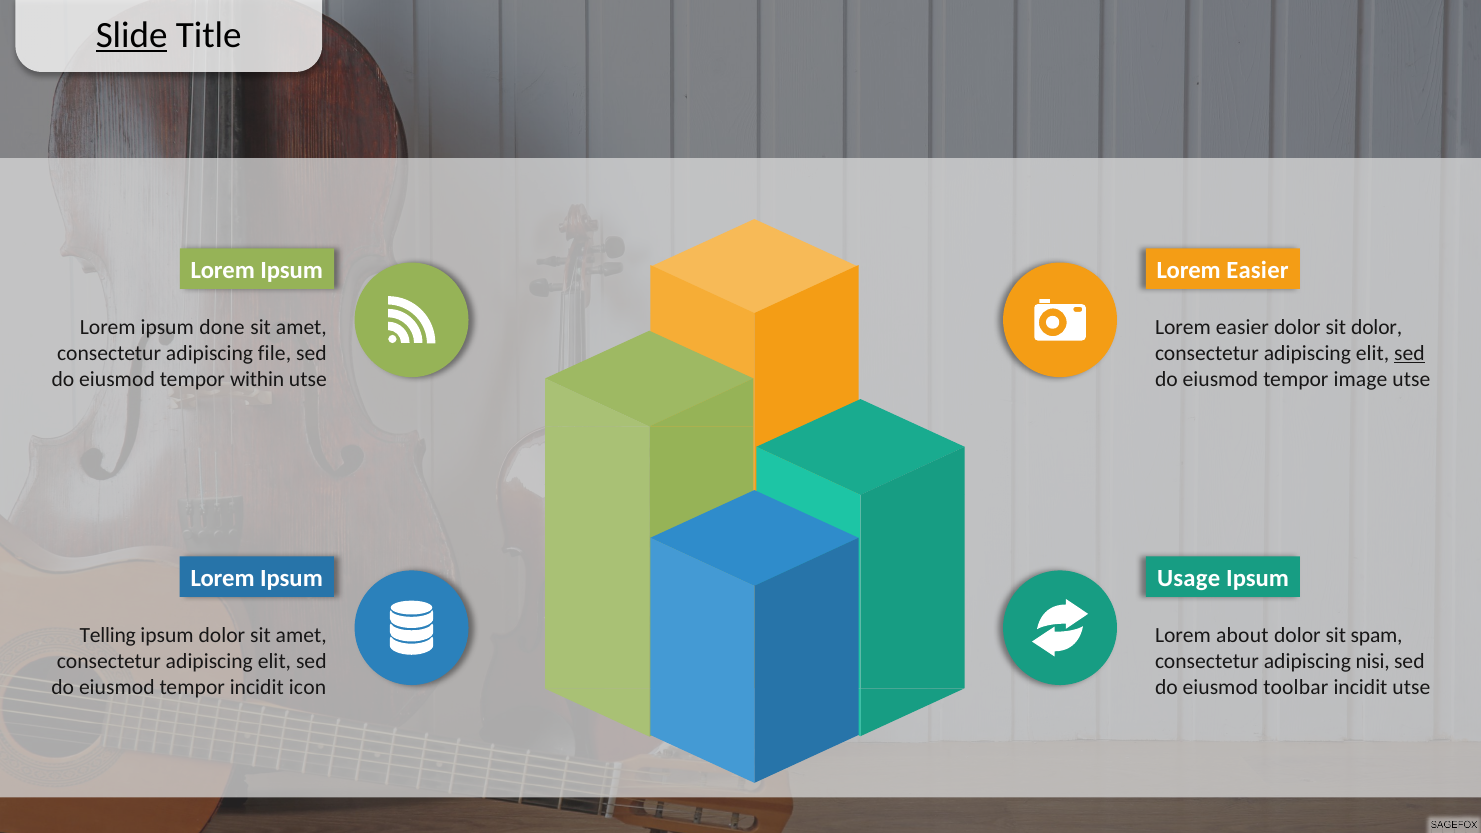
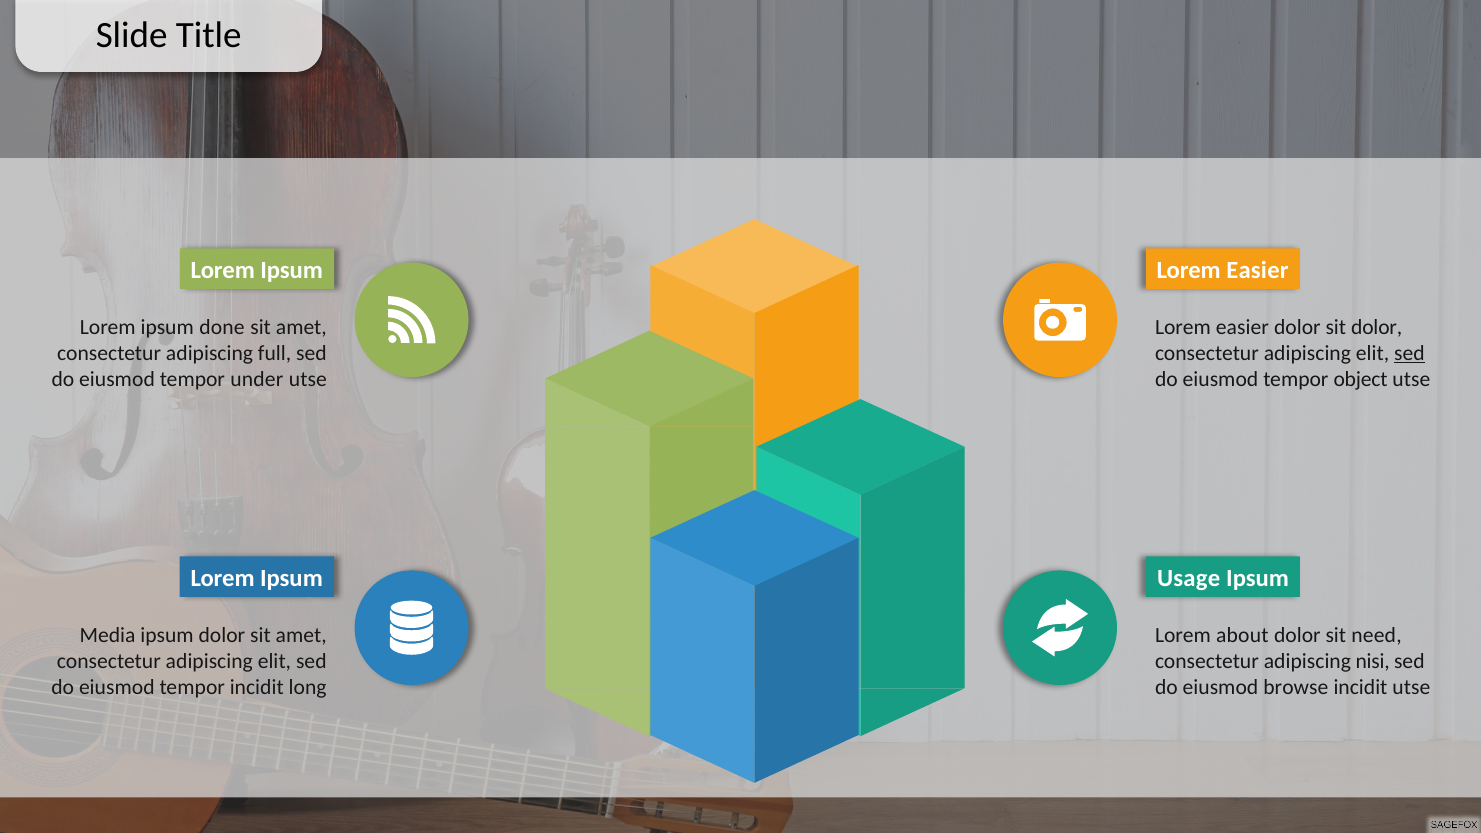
Slide underline: present -> none (132, 35)
file: file -> full (275, 353)
within: within -> under (257, 379)
image: image -> object (1361, 379)
Telling: Telling -> Media (108, 635)
spam: spam -> need (1376, 635)
icon: icon -> long (308, 687)
toolbar: toolbar -> browse (1296, 687)
